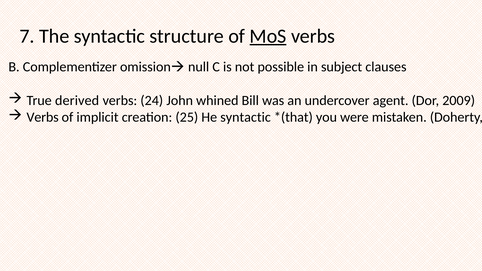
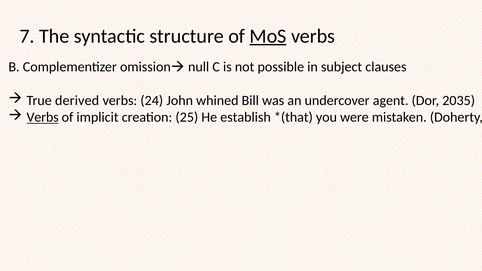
2009: 2009 -> 2035 (459, 101)
Verbs underline: none -> present (43, 117)
He syntactic: syntactic -> establish (246, 117)
